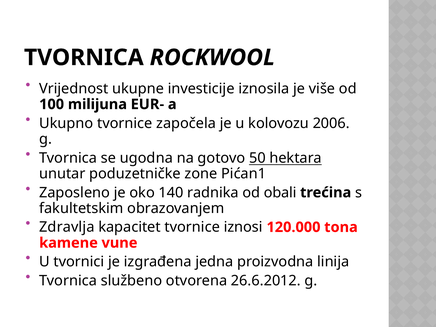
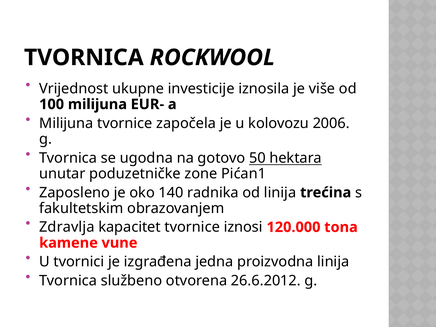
Ukupno: Ukupno -> Milijuna (66, 123)
od obali: obali -> linija (280, 193)
